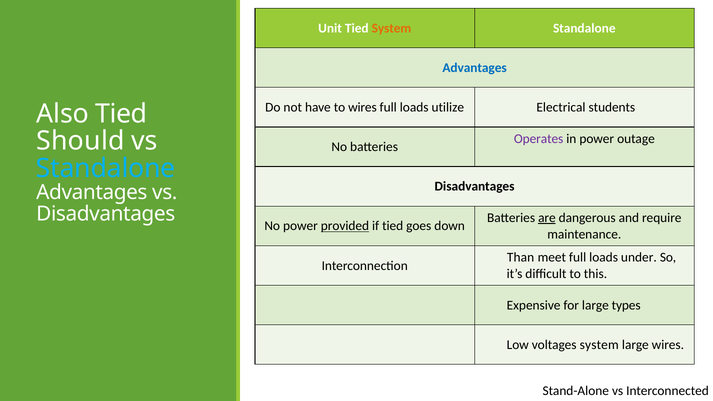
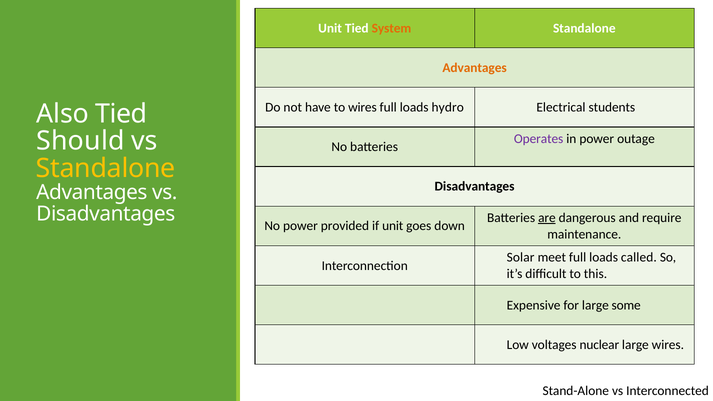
Advantages colour: blue -> orange (475, 68)
utilize: utilize -> hydro (448, 107)
Standalone colour: light blue -> yellow (106, 168)
provided underline: present -> none (345, 226)
if tied: tied -> unit (393, 226)
Than: Than -> Solar (521, 258)
under: under -> called (639, 258)
types: types -> some (626, 305)
voltages system: system -> nuclear (599, 345)
